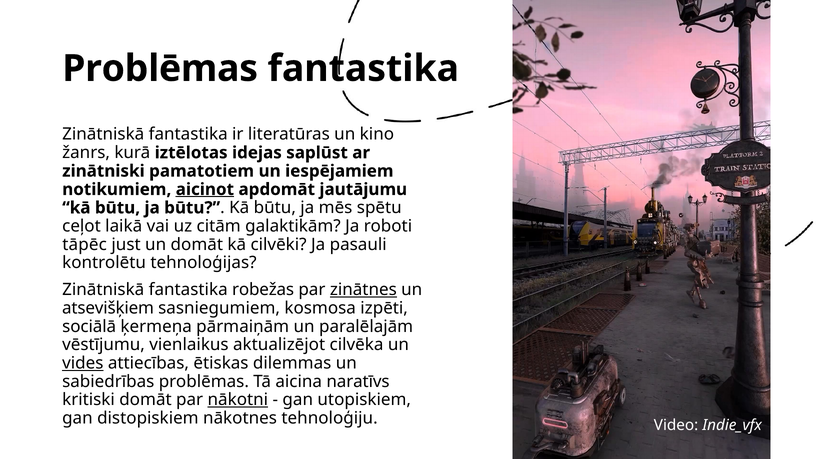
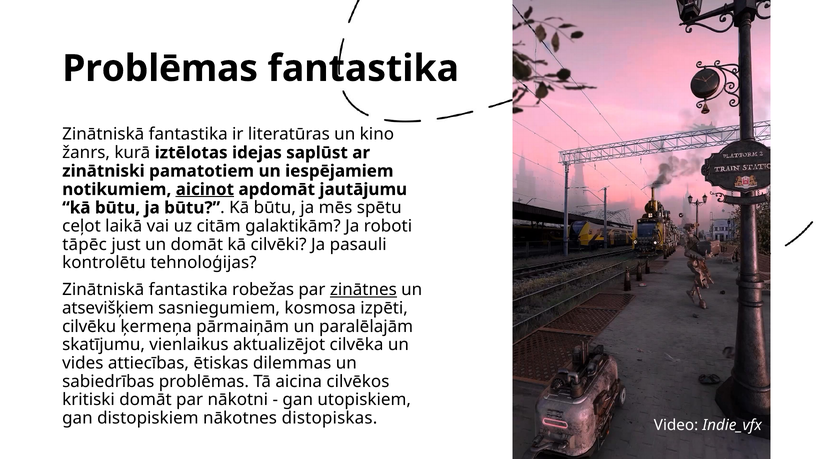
sociālā: sociālā -> cilvēku (89, 326)
vēstījumu: vēstījumu -> skatījumu (104, 345)
vides underline: present -> none (83, 363)
naratīvs: naratīvs -> cilvēkos (358, 382)
nākotni underline: present -> none (238, 400)
tehnoloģiju: tehnoloģiju -> distopiskas (330, 418)
